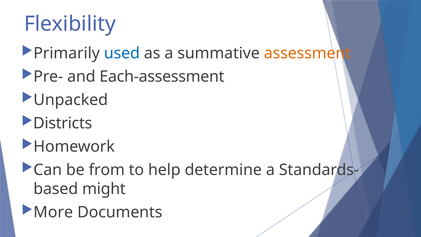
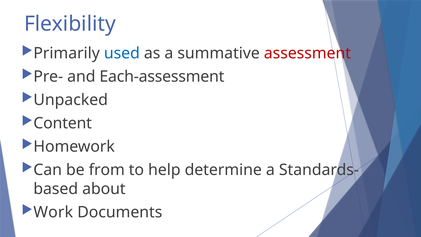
assessment colour: orange -> red (307, 53)
Districts: Districts -> Content (63, 123)
might: might -> about (104, 189)
More: More -> Work (53, 212)
